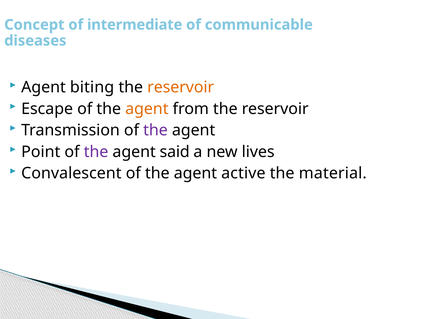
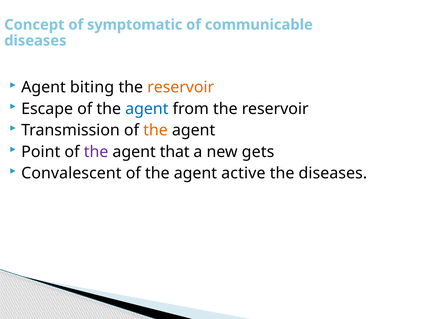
intermediate: intermediate -> symptomatic (135, 25)
agent colour: orange -> blue (147, 109)
the colour: purple -> orange (156, 130)
said: said -> that (175, 152)
lives: lives -> gets (258, 152)
the material: material -> diseases (333, 173)
